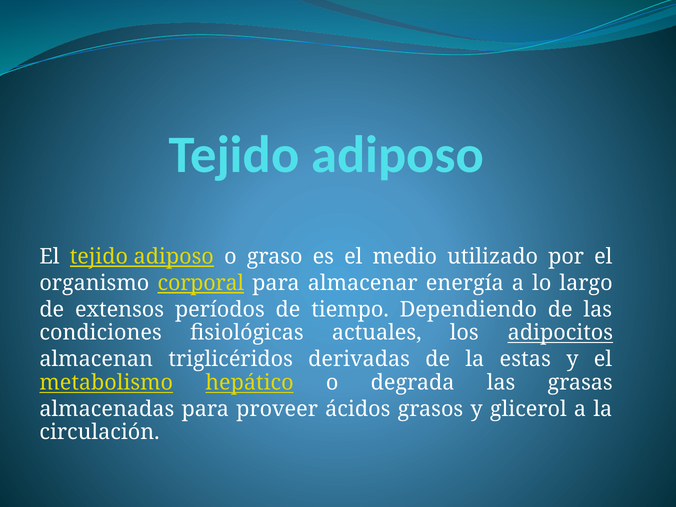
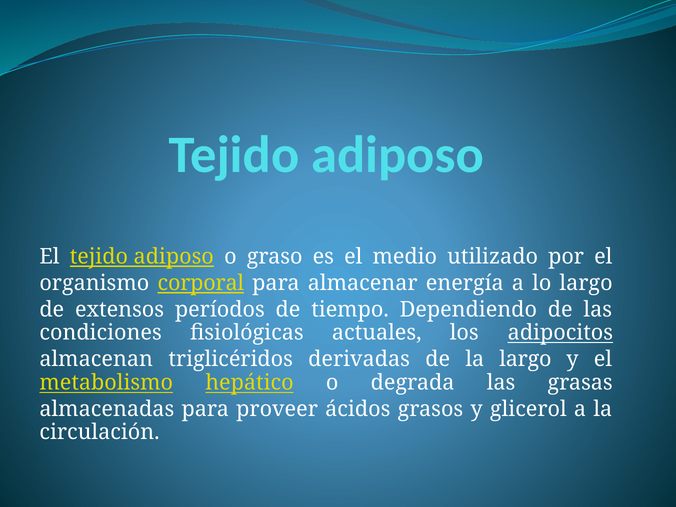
la estas: estas -> largo (525, 359)
